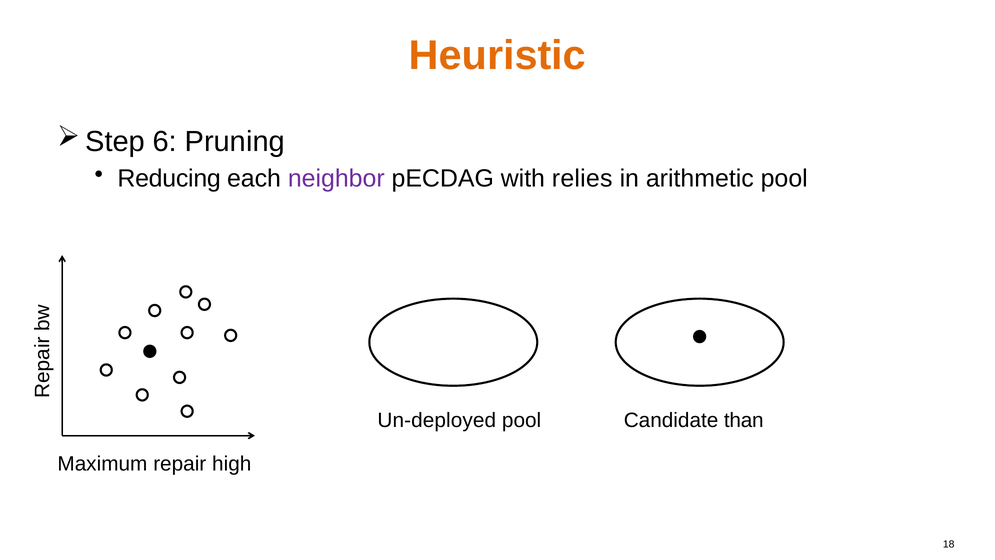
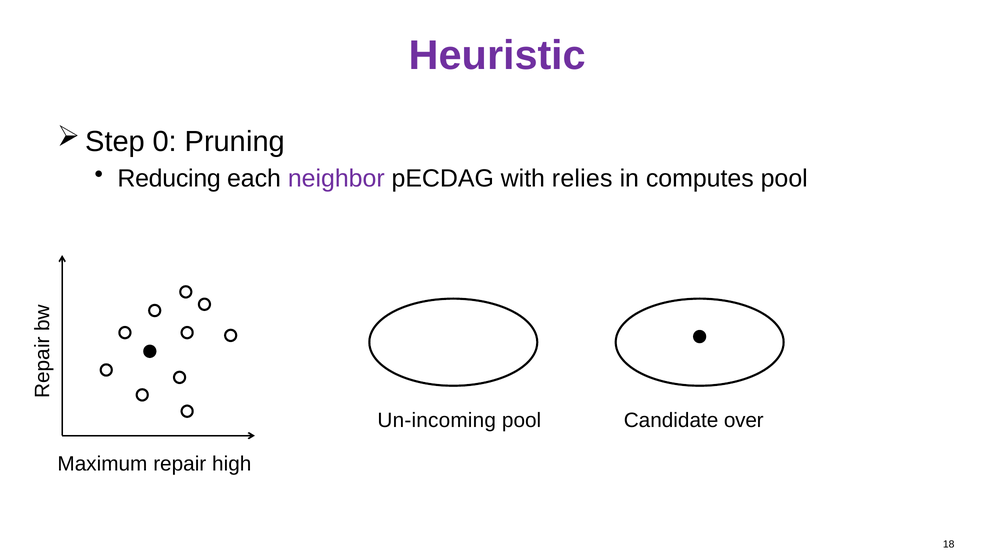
Heuristic colour: orange -> purple (497, 56)
6: 6 -> 0 (165, 141)
arithmetic: arithmetic -> computes (700, 178)
Un-deployed: Un-deployed -> Un-incoming (437, 420)
than: than -> over (744, 420)
